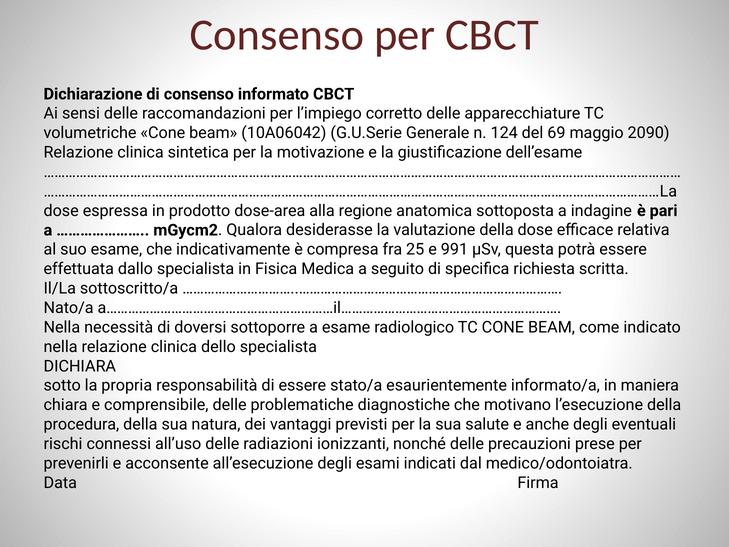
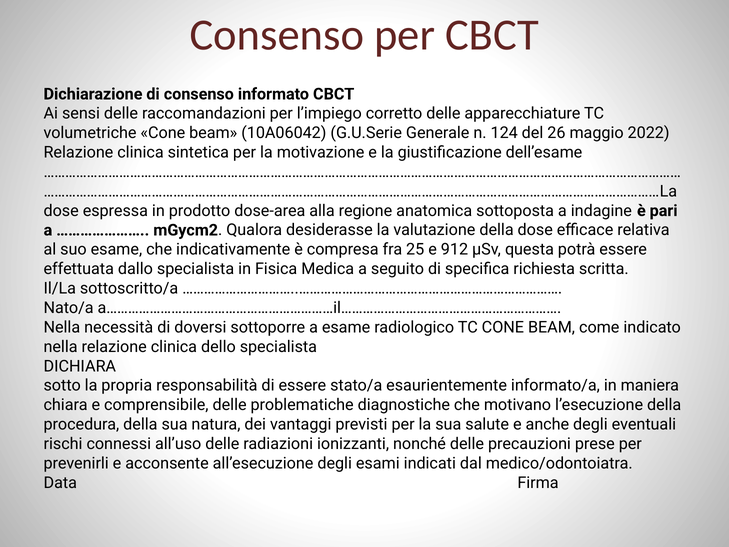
69: 69 -> 26 (556, 133)
2090: 2090 -> 2022 (649, 133)
991: 991 -> 912 (454, 249)
